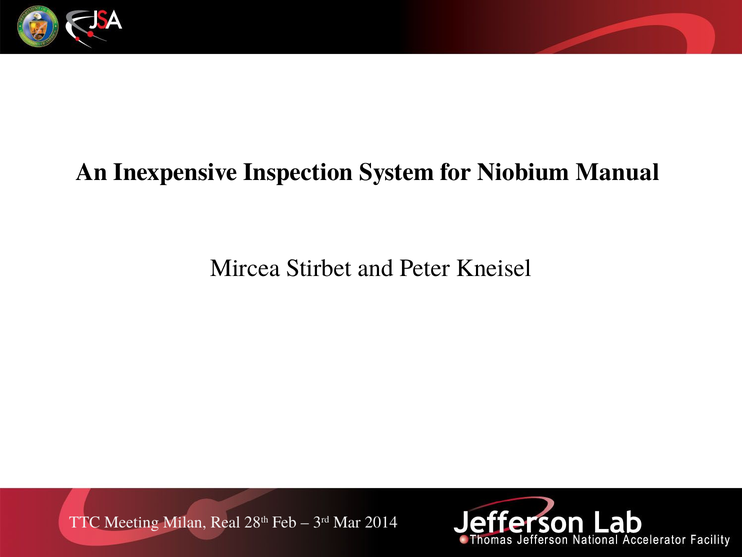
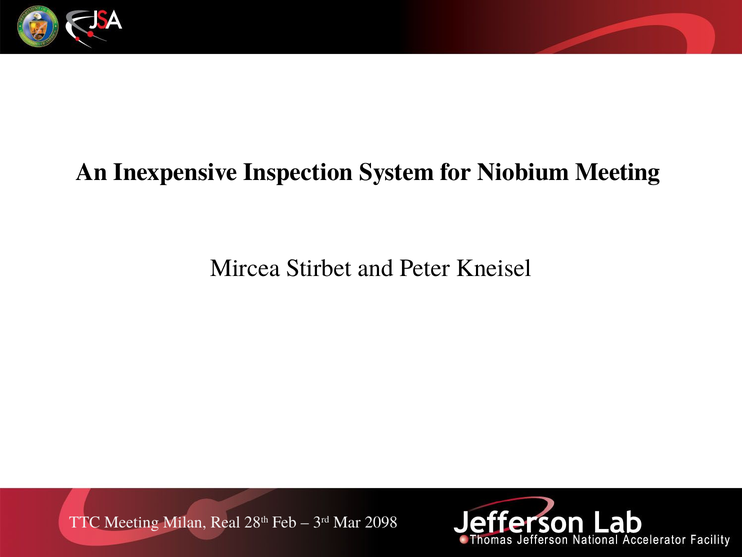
Niobium Manual: Manual -> Meeting (618, 172)
2014: 2014 -> 2098 (381, 522)
